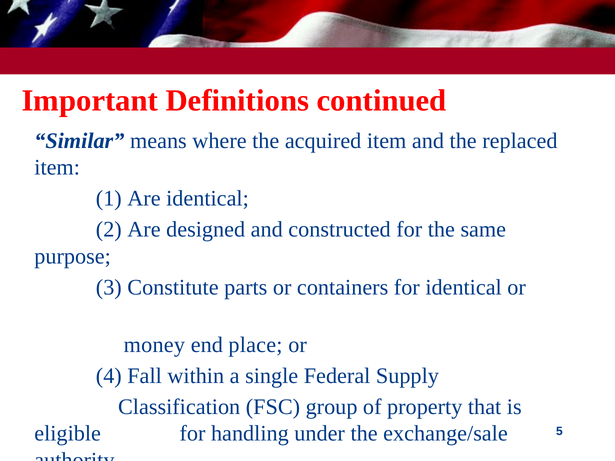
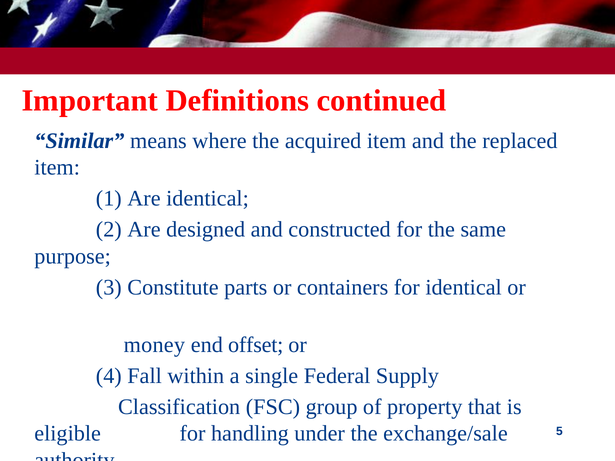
place: place -> offset (256, 345)
